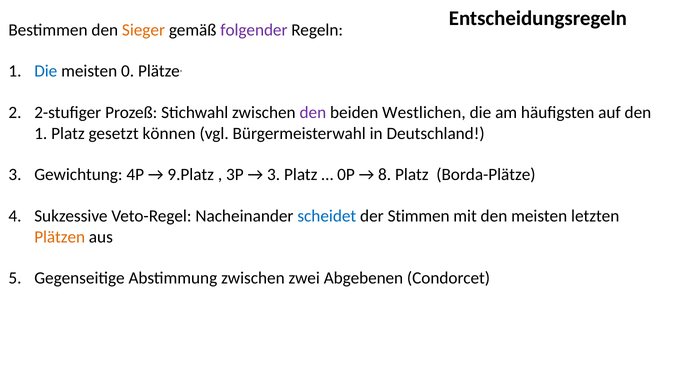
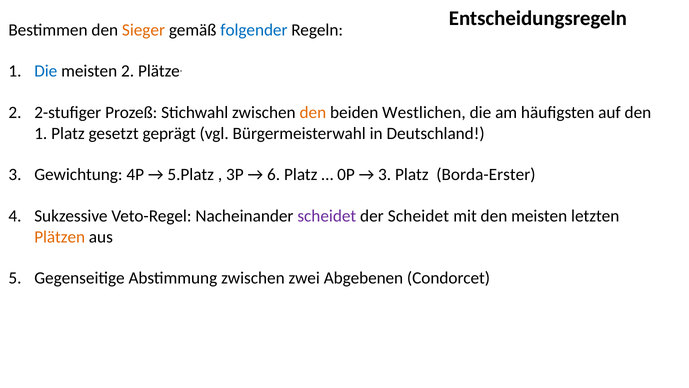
folgender colour: purple -> blue (254, 30)
meisten 0: 0 -> 2 (128, 71)
den colour: purple -> orange (313, 113)
können: können -> geprägt (169, 133)
9.Platz: 9.Platz -> 5.Platz (191, 175)
3: 3 -> 6 (274, 175)
8: 8 -> 3 (385, 175)
Borda-Plätze: Borda-Plätze -> Borda-Erster (486, 175)
scheidet colour: blue -> purple (327, 216)
der Stimmen: Stimmen -> Scheidet (418, 216)
